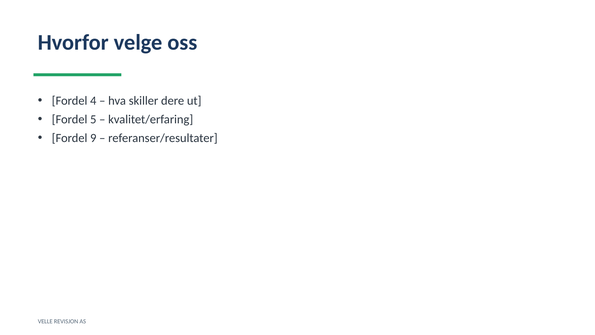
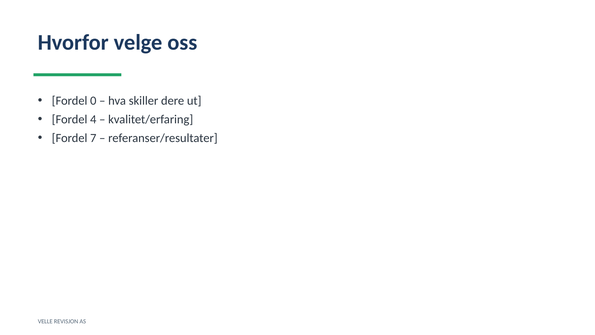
4: 4 -> 0 (93, 101)
5: 5 -> 4 (93, 119)
9: 9 -> 7 (93, 138)
